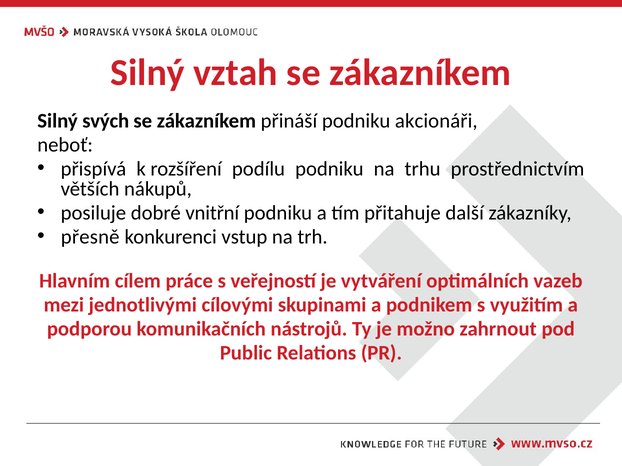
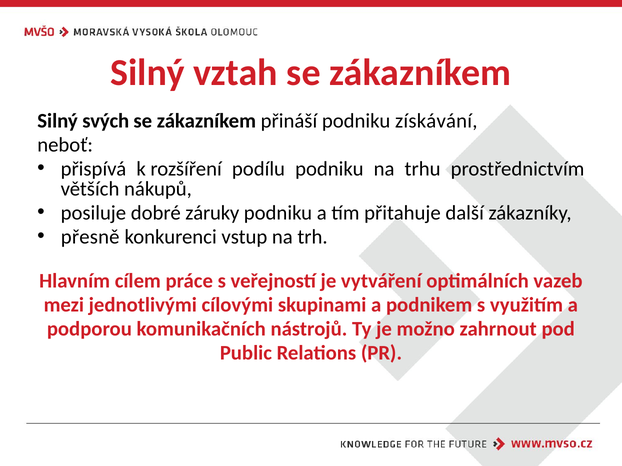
akcionáři: akcionáři -> získávání (436, 121)
vnitřní: vnitřní -> záruky (212, 213)
